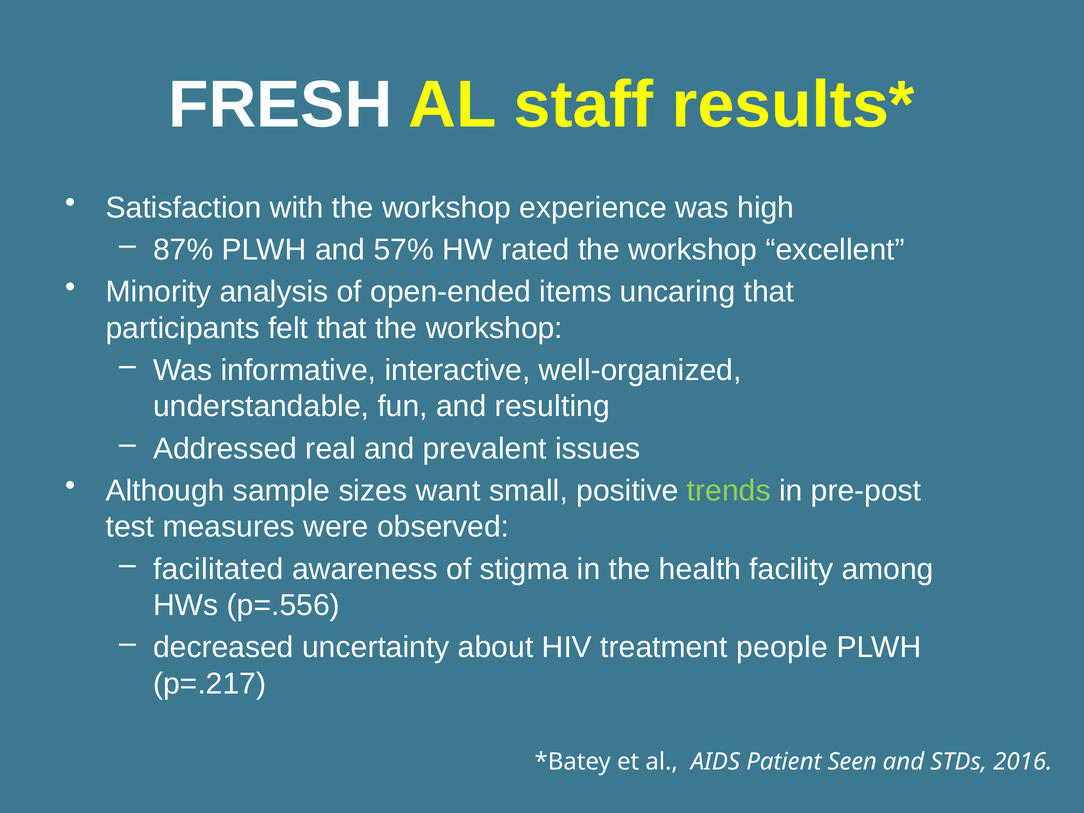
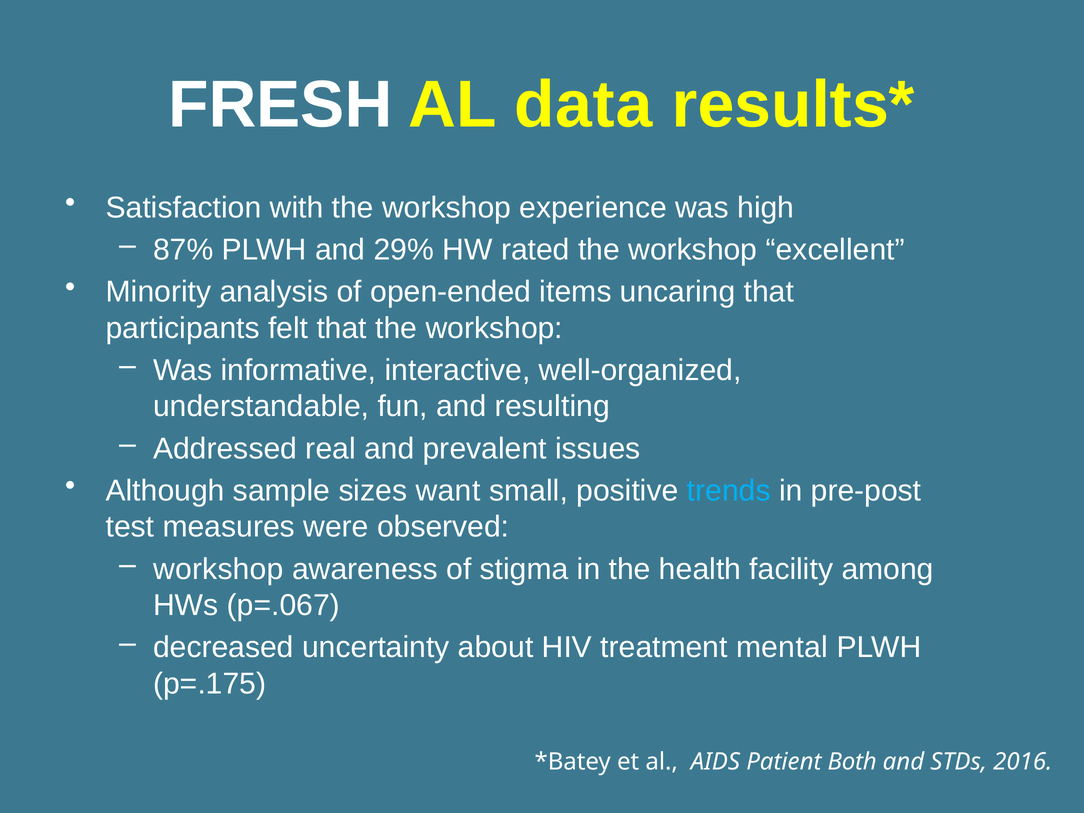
staff: staff -> data (583, 105)
57%: 57% -> 29% (404, 250)
trends colour: light green -> light blue (729, 491)
facilitated: facilitated -> workshop (218, 569)
p=.556: p=.556 -> p=.067 (283, 605)
people: people -> mental (782, 647)
p=.217: p=.217 -> p=.175 (210, 684)
Seen: Seen -> Both (852, 762)
